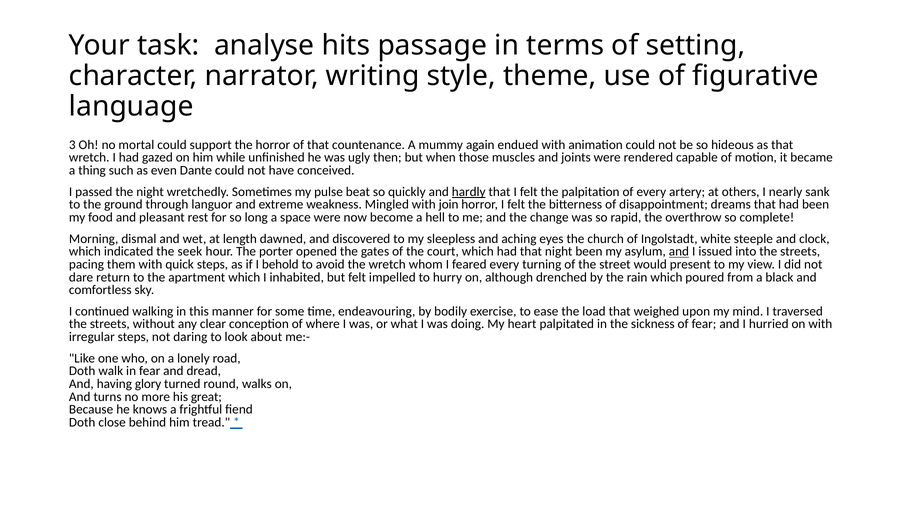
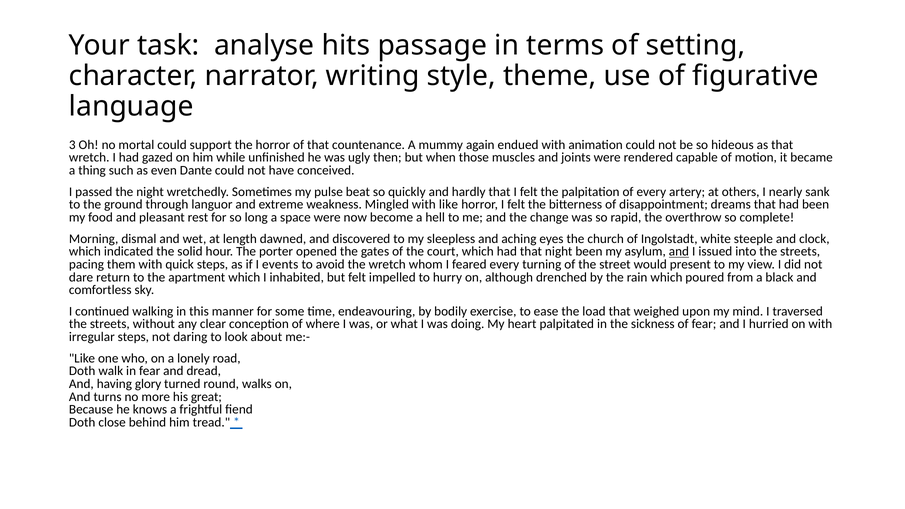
hardly underline: present -> none (469, 192)
with join: join -> like (448, 205)
seek: seek -> solid (190, 252)
behold: behold -> events (280, 264)
